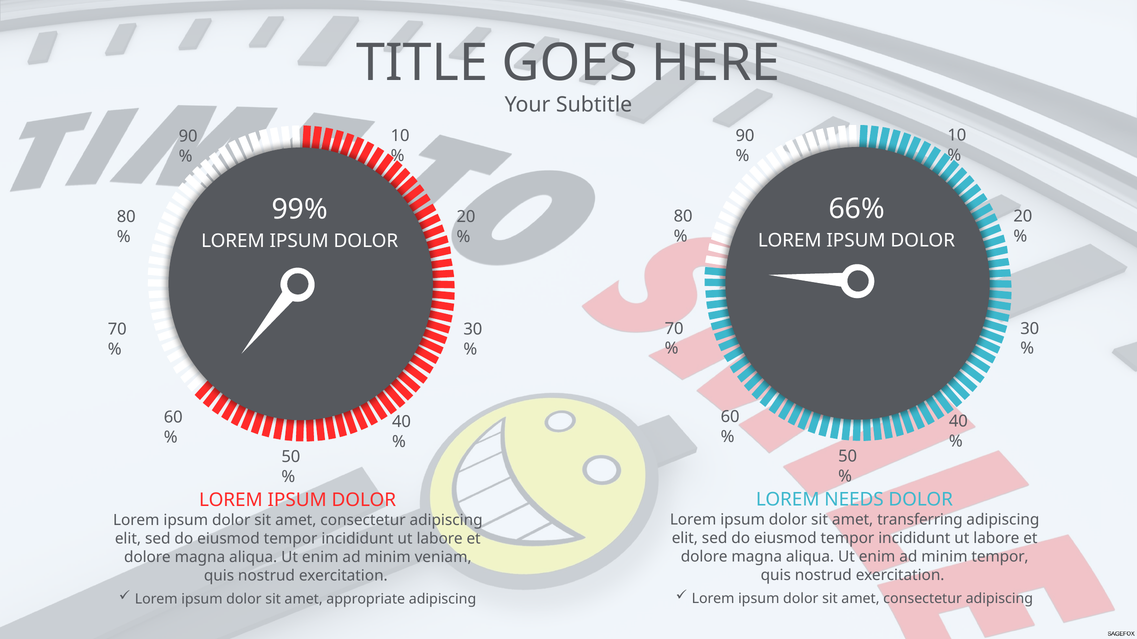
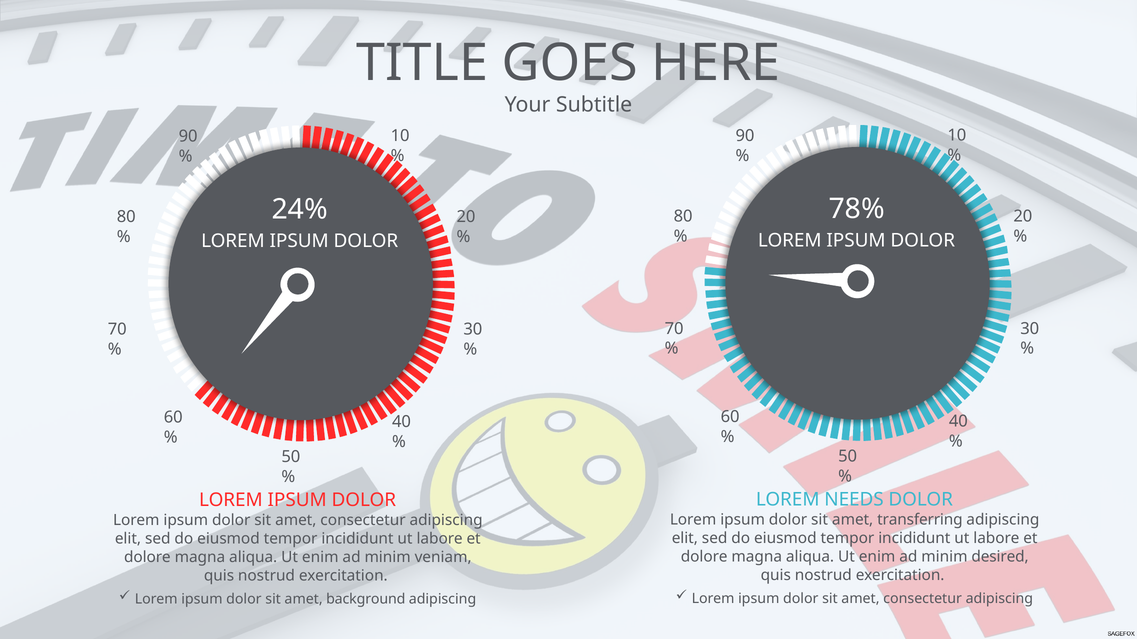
66%: 66% -> 78% (857, 209)
99%: 99% -> 24% (300, 210)
minim tempor: tempor -> desired (1000, 557)
appropriate: appropriate -> background (366, 600)
